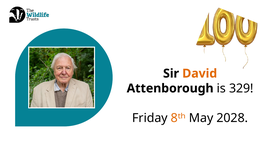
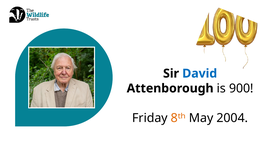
David colour: orange -> blue (200, 73)
329: 329 -> 900 (241, 88)
2028: 2028 -> 2004 (232, 118)
